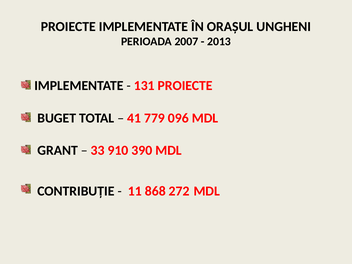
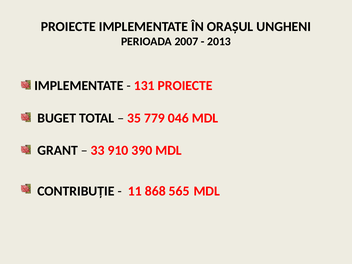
41: 41 -> 35 (134, 118)
096: 096 -> 046 (178, 118)
272: 272 -> 565 (179, 191)
